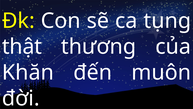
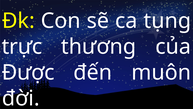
thật: thật -> trực (22, 47)
Khăn: Khăn -> Được (28, 72)
